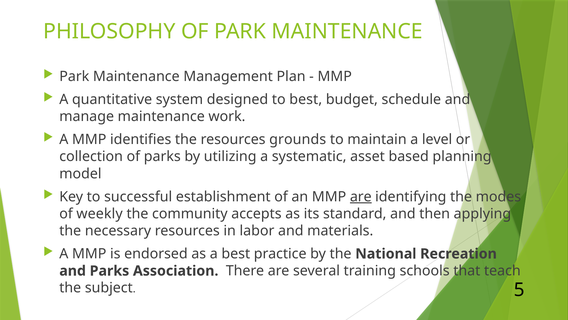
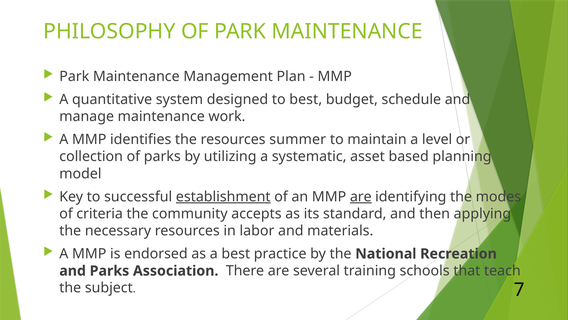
grounds: grounds -> summer (298, 139)
establishment underline: none -> present (223, 196)
weekly: weekly -> criteria (100, 213)
5: 5 -> 7 (519, 289)
